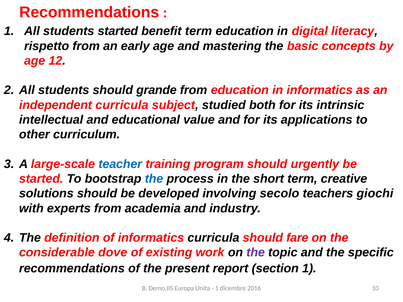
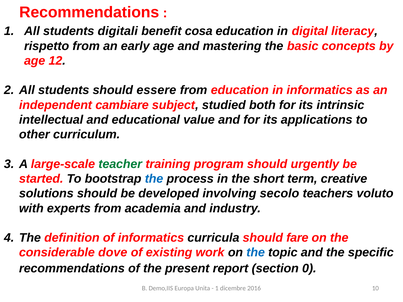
students started: started -> digitali (118, 31)
benefit term: term -> cosa (199, 31)
grande: grande -> essere (156, 90)
independent curricula: curricula -> cambiare (122, 105)
teacher colour: blue -> green (120, 164)
giochi: giochi -> voluto (375, 194)
the colour: purple -> blue (256, 253)
section 1: 1 -> 0 (309, 269)
